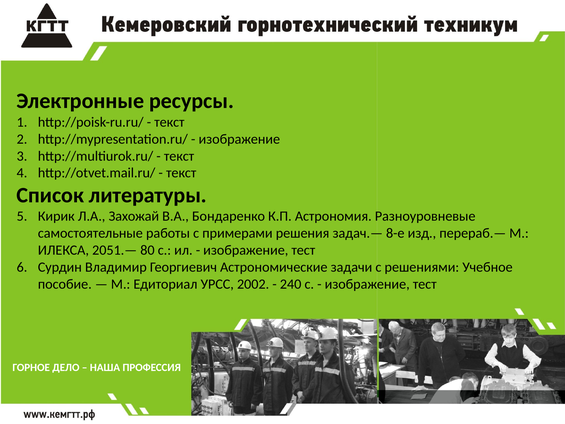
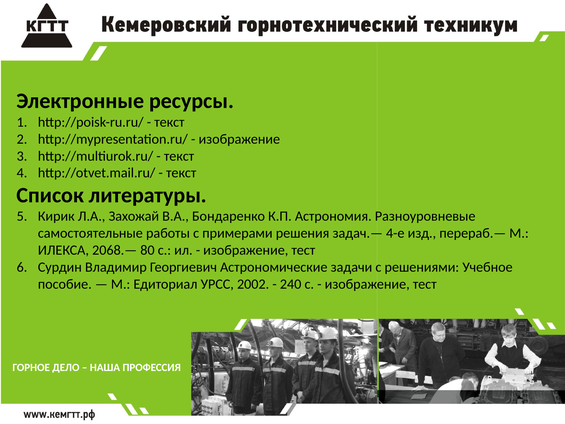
8-е: 8-е -> 4-е (395, 233)
2051.—: 2051.— -> 2068.— (115, 250)
